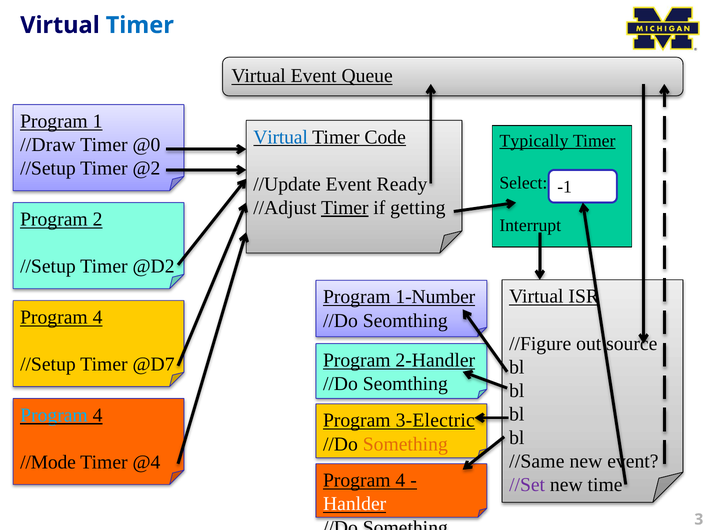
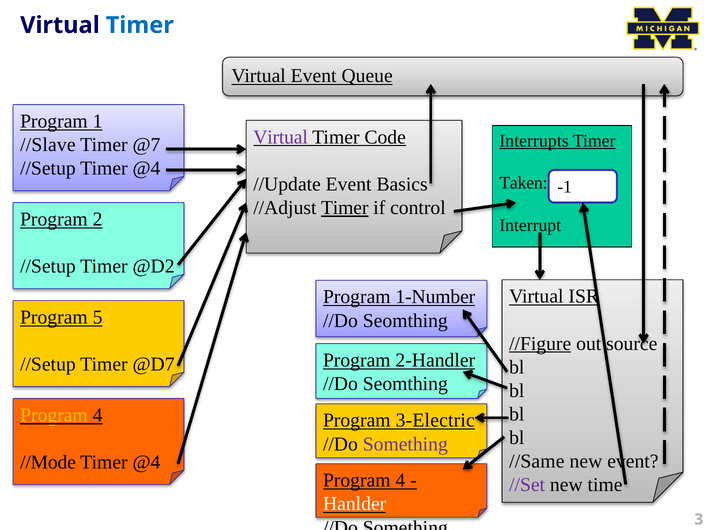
Virtual colour: blue -> purple (281, 137)
Typically: Typically -> Interrupts (534, 141)
//Draw: //Draw -> //Slave (48, 145)
@0: @0 -> @7 (146, 145)
//Setup Timer @2: @2 -> @4 (146, 168)
Select: Select -> Taken (523, 183)
Ready: Ready -> Basics (402, 184)
getting: getting -> control (418, 208)
4: 4 -> 5 (98, 317)
//Figure underline: none -> present (540, 343)
Program colour: light blue -> yellow (54, 415)
Something colour: orange -> purple (405, 444)
